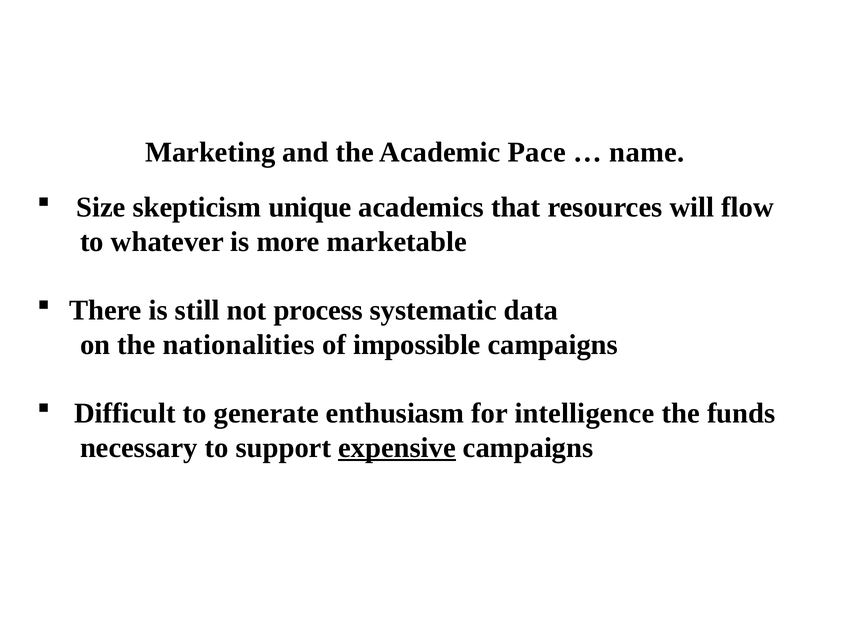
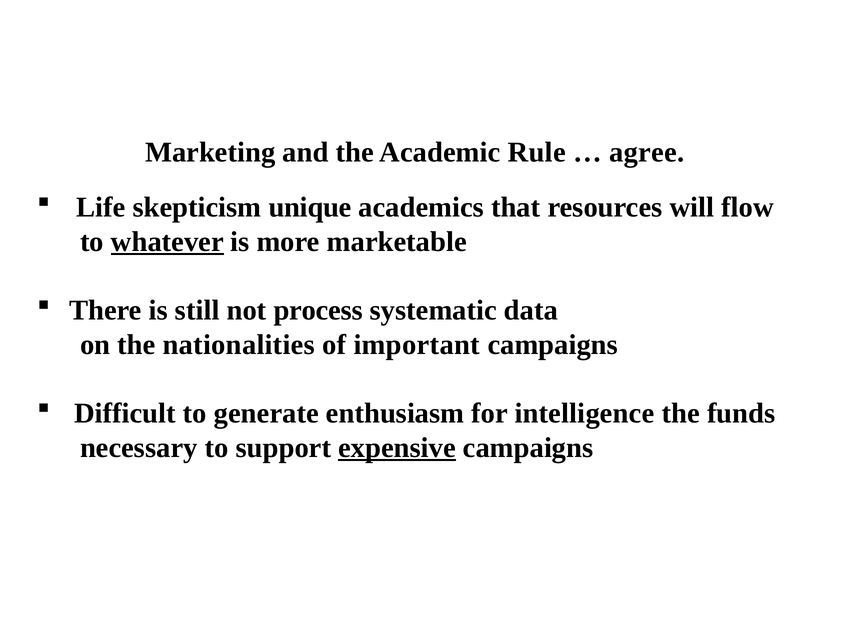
Pace: Pace -> Rule (537, 152)
name: name -> agree (647, 152)
Size: Size -> Life (101, 207)
whatever underline: none -> present (167, 242)
impossible: impossible -> important (417, 345)
